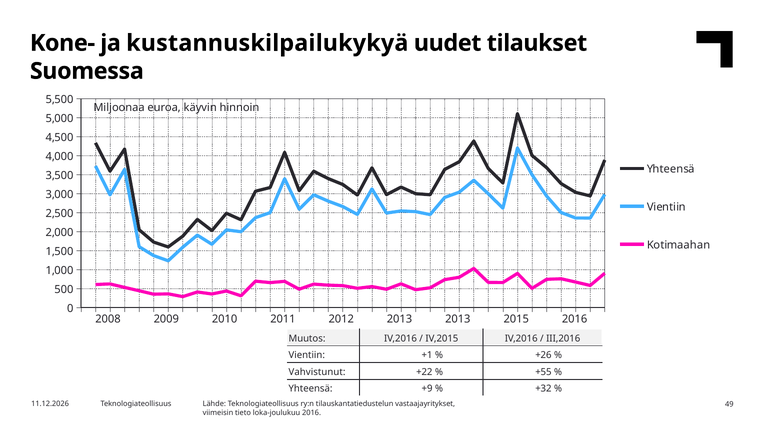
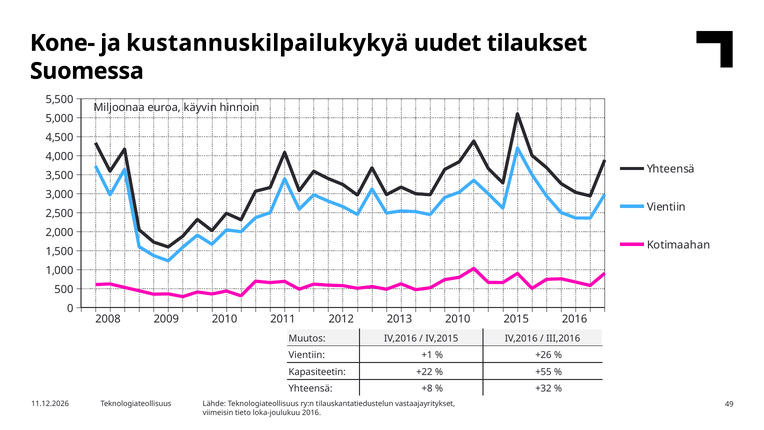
2013 2013: 2013 -> 2010 (458, 319)
Vahvistunut: Vahvistunut -> Kapasiteetin (317, 372)
+9: +9 -> +8 (427, 389)
